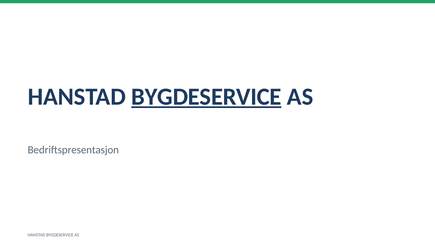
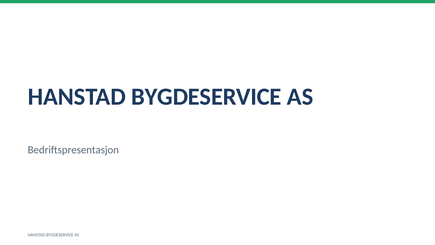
BYGDESERVICE underline: present -> none (206, 96)
